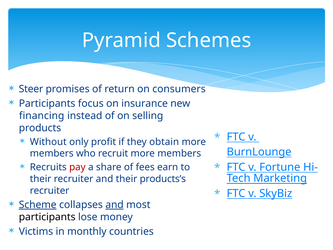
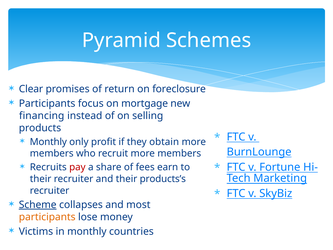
Steer: Steer -> Clear (31, 89)
consumers: consumers -> foreclosure (179, 89)
insurance: insurance -> mortgage (145, 103)
Without: Without -> Monthly (48, 142)
and underline: present -> none (115, 205)
participants colour: black -> orange (47, 217)
